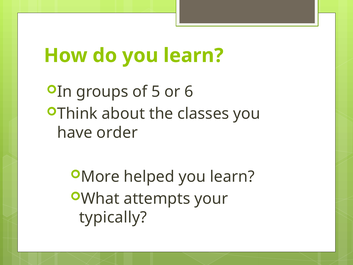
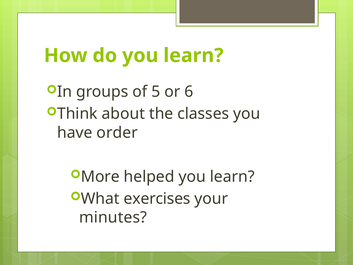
attempts: attempts -> exercises (157, 198)
typically: typically -> minutes (113, 217)
